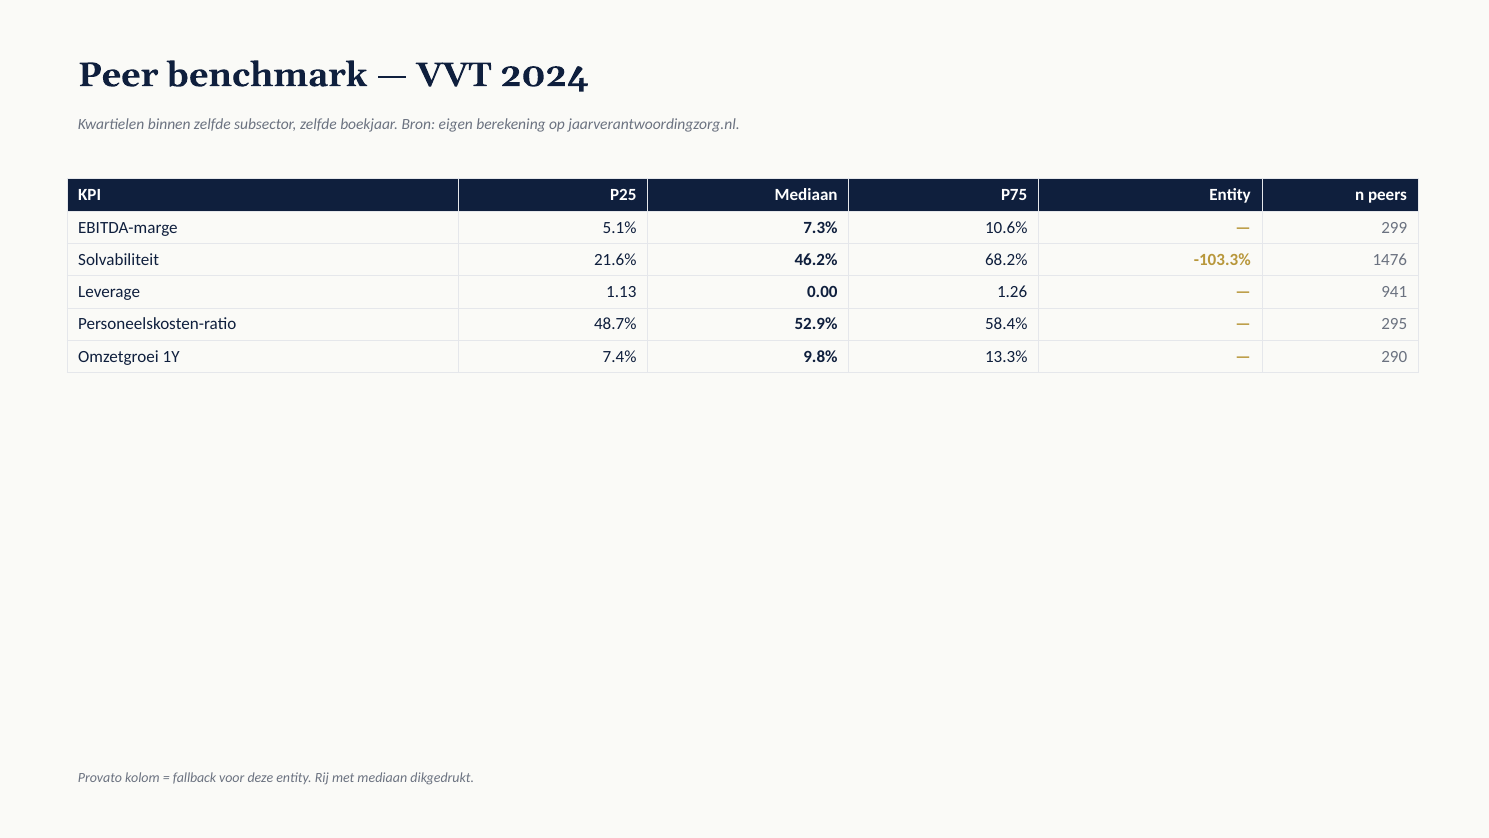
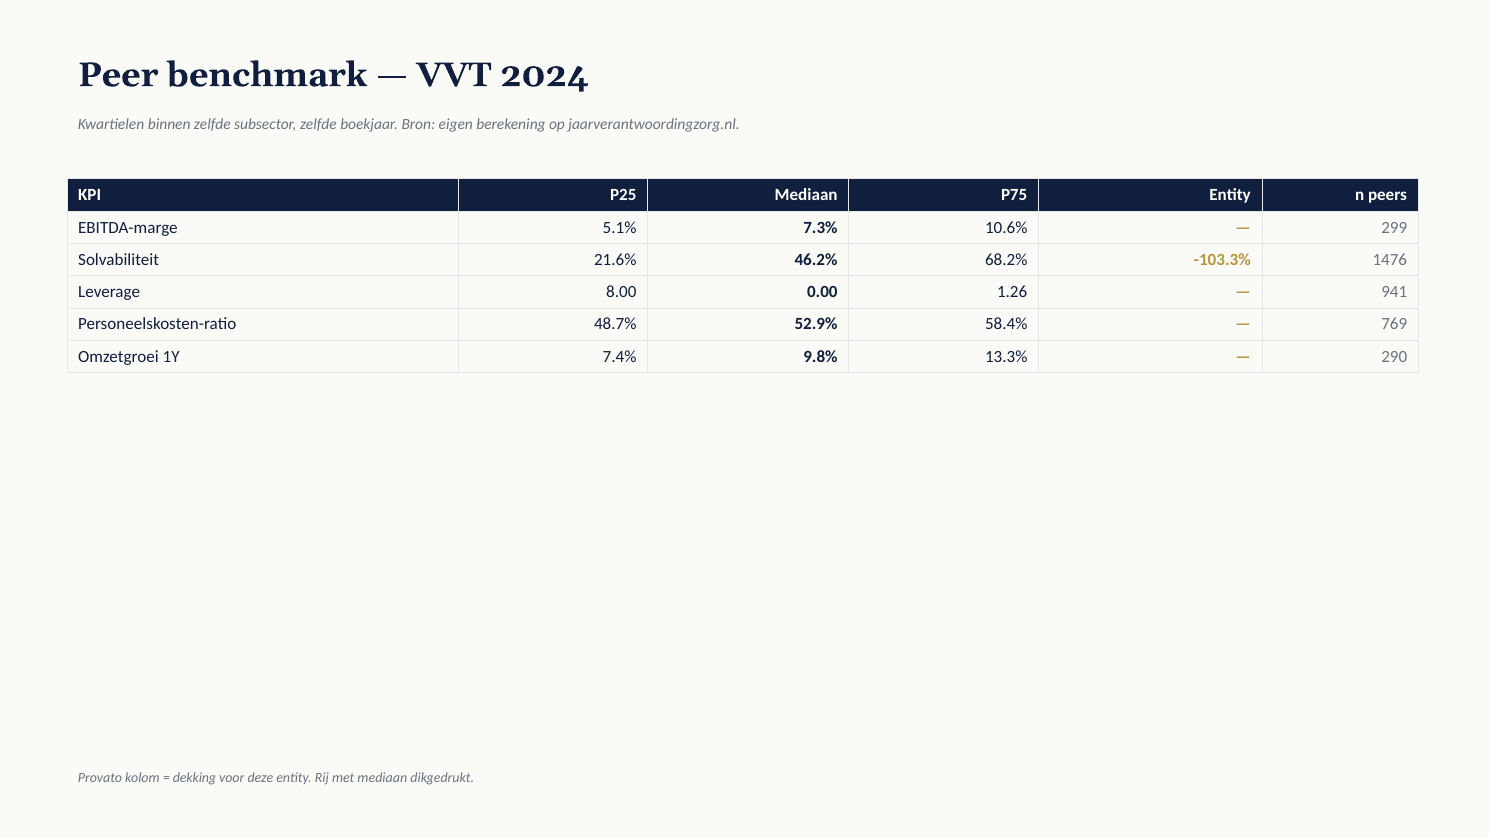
1.13: 1.13 -> 8.00 (621, 292)
295: 295 -> 769 (1394, 324)
fallback: fallback -> dekking (195, 777)
